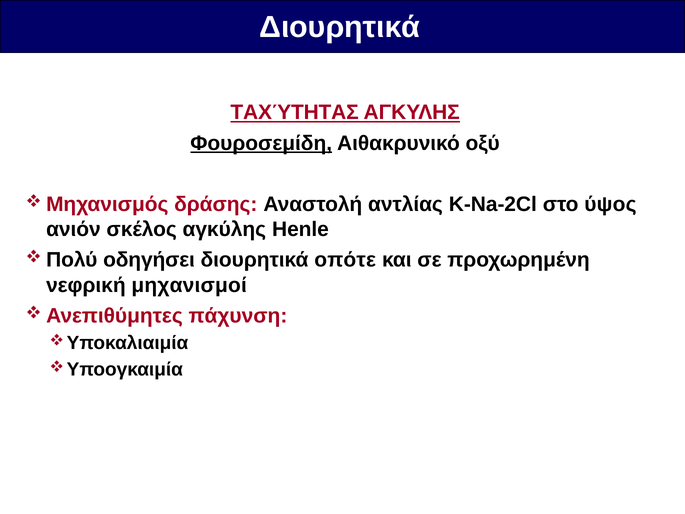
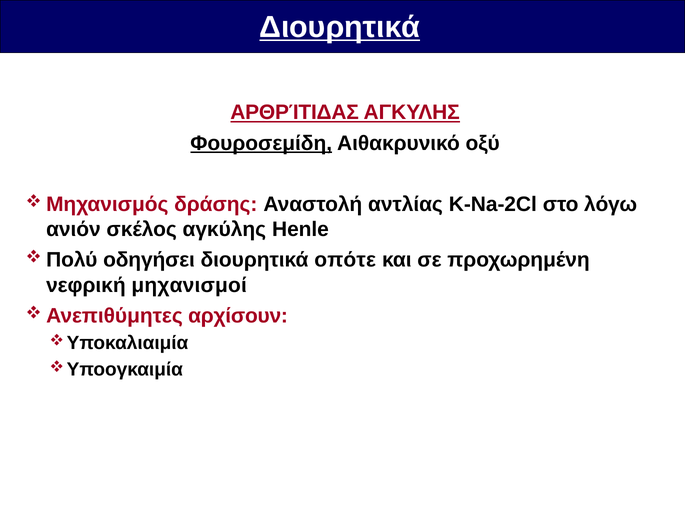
Διουρητικά underline: none -> present (340, 27)
ΤΑΧΎΤΗΤΑΣ: ΤΑΧΎΤΗΤΑΣ -> ΑΡΘΡΊΤΙΔΑΣ (295, 112)
ύψος: ύψος -> λόγω (611, 204)
πάχυνση: πάχυνση -> αρχίσουν (238, 316)
